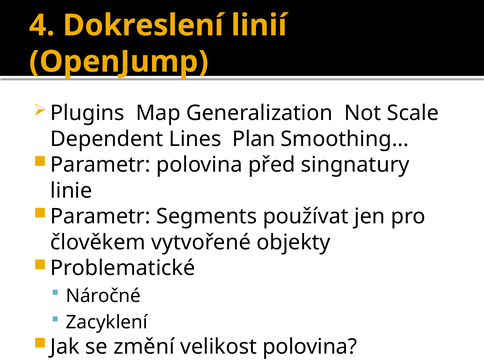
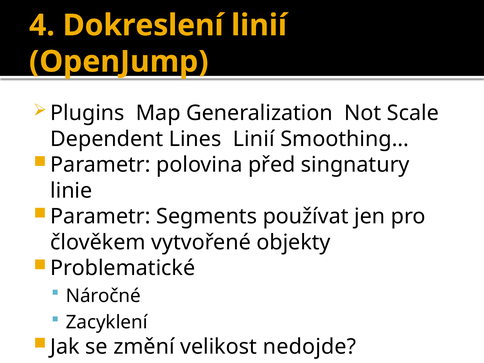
Plan: Plan -> Linií (254, 139)
velikost polovina: polovina -> nedojde (310, 347)
